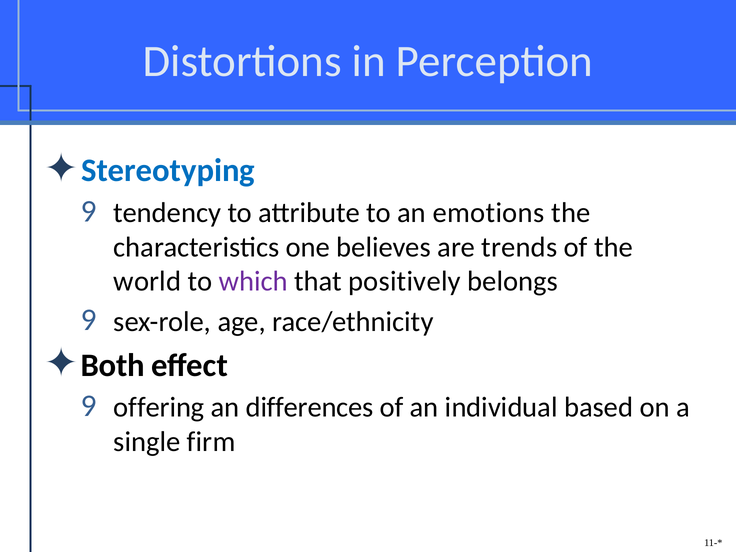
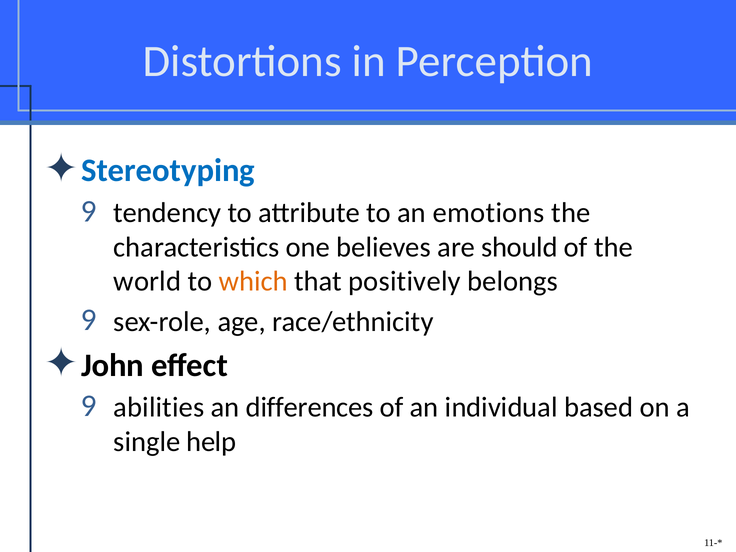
trends: trends -> should (520, 247)
which colour: purple -> orange (253, 282)
Both: Both -> John (113, 365)
offering: offering -> abilities (159, 408)
firm: firm -> help (211, 442)
